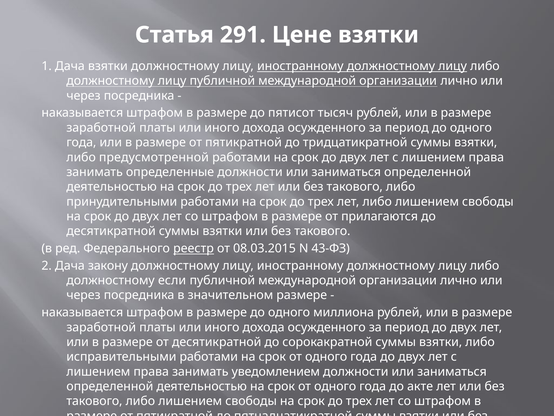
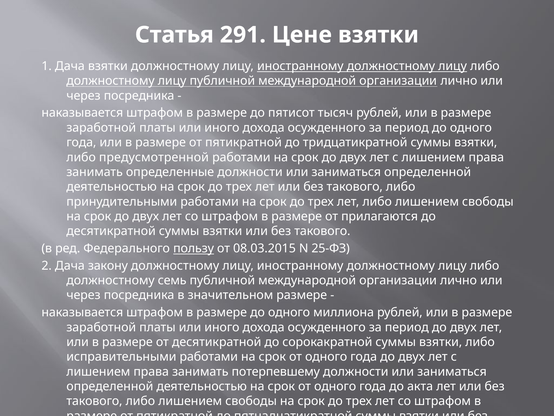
реестр: реестр -> пользу (194, 248)
43-ФЗ: 43-ФЗ -> 25-ФЗ (331, 248)
если: если -> семь (172, 280)
уведомлением: уведомлением -> потерпевшему (276, 371)
акте: акте -> акта (420, 386)
